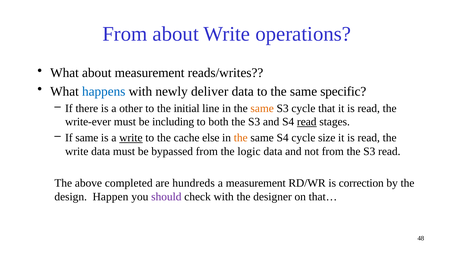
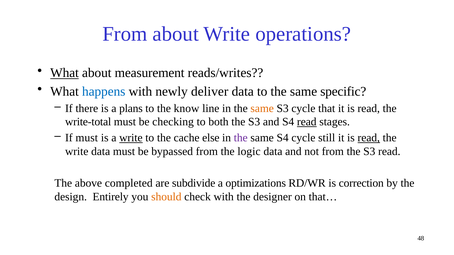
What underline: none -> present (65, 73)
other: other -> plans (131, 108)
initial: initial -> know (187, 108)
write-ever: write-ever -> write-total (88, 122)
including: including -> checking (173, 122)
If same: same -> must (87, 138)
the colour: orange -> purple (241, 138)
size: size -> still (327, 138)
read underline: none -> present (369, 138)
hundreds: hundreds -> subdivide (194, 183)
a measurement: measurement -> optimizations (256, 183)
Happen: Happen -> Entirely (111, 197)
should colour: purple -> orange (166, 197)
